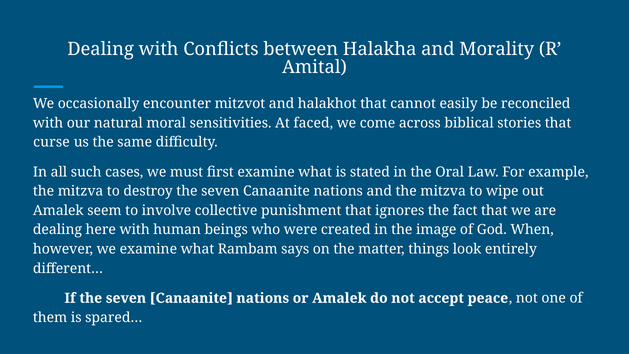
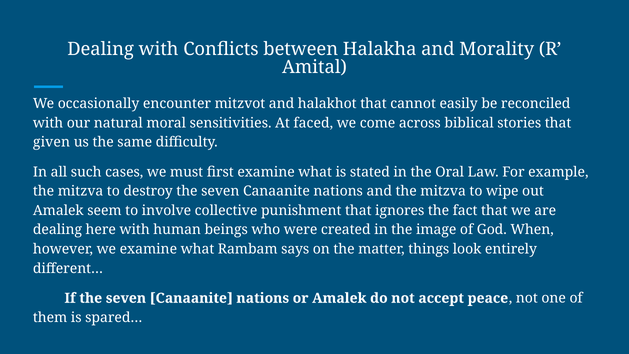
curse: curse -> given (52, 142)
